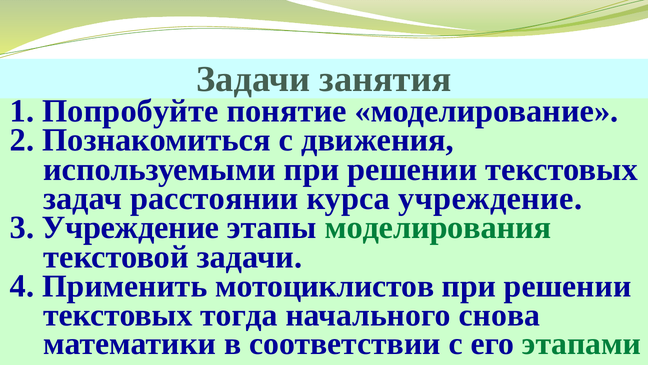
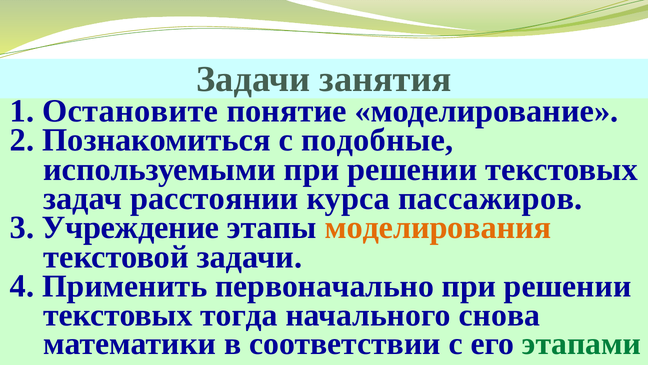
Попробуйте: Попробуйте -> Остановите (130, 111)
движения: движения -> подобные (377, 140)
курса учреждение: учреждение -> пассажиров (490, 198)
моделирования colour: green -> orange (438, 227)
мотоциклистов: мотоциклистов -> первоначально (325, 286)
